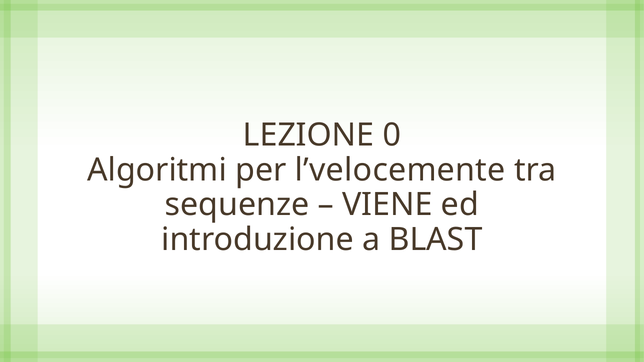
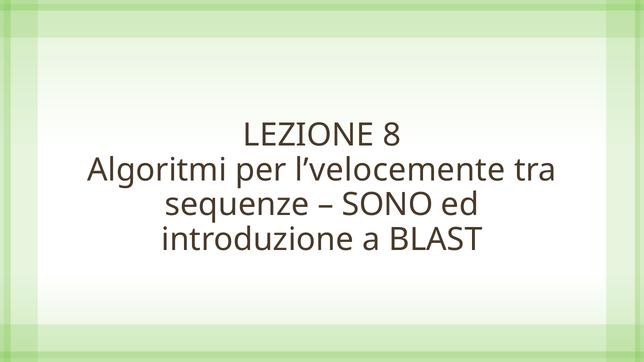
0: 0 -> 8 (392, 135)
VIENE: VIENE -> SONO (388, 205)
